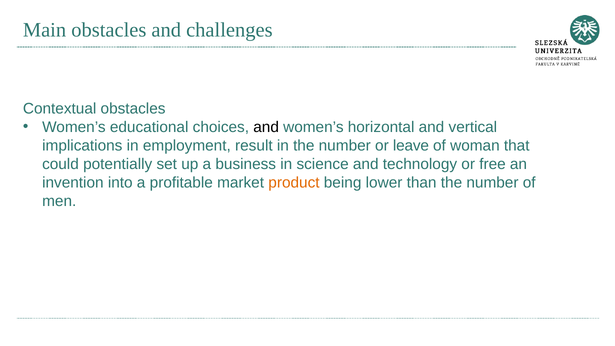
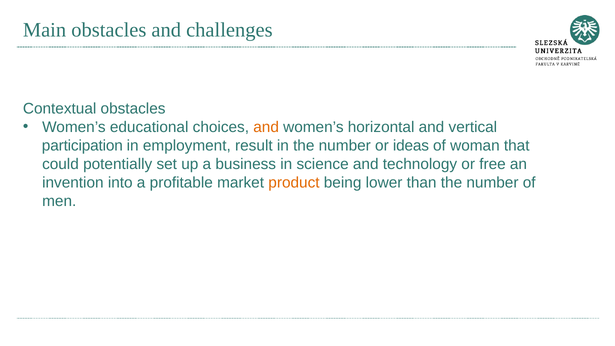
and colour: black -> orange (266, 127)
implications: implications -> participation (82, 146)
leave: leave -> ideas (411, 146)
